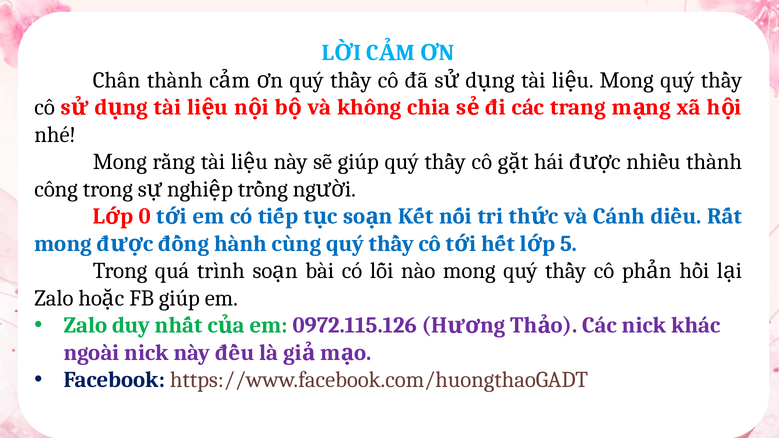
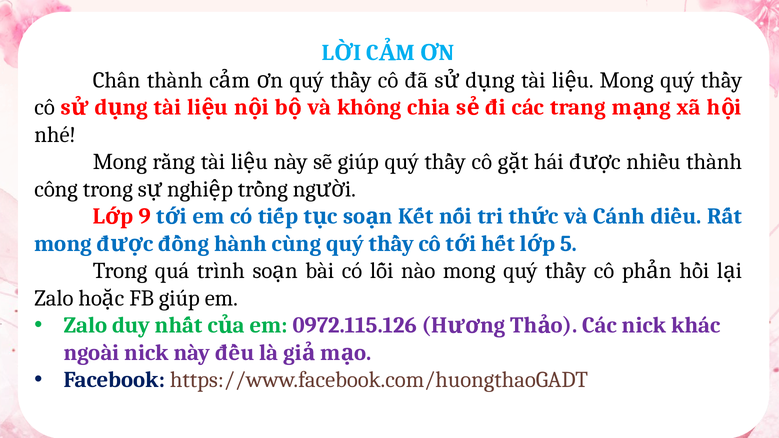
0: 0 -> 9 (145, 216)
